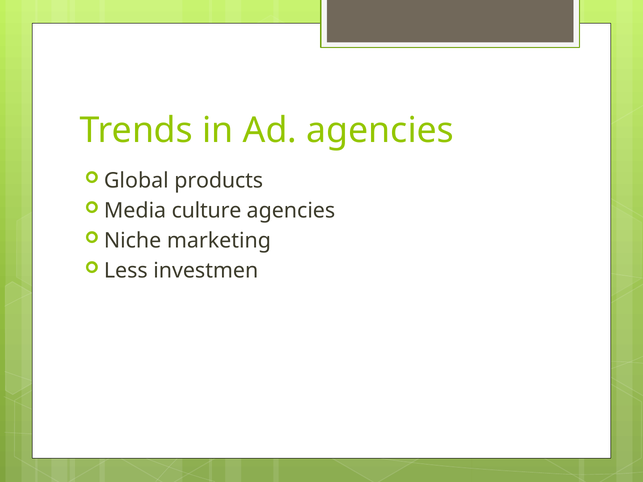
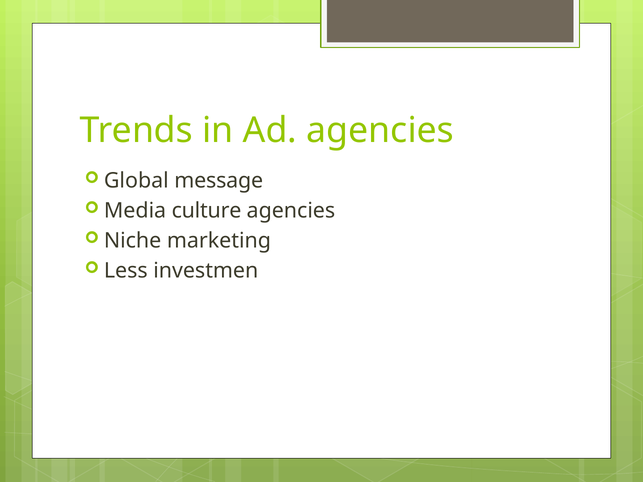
products: products -> message (219, 181)
